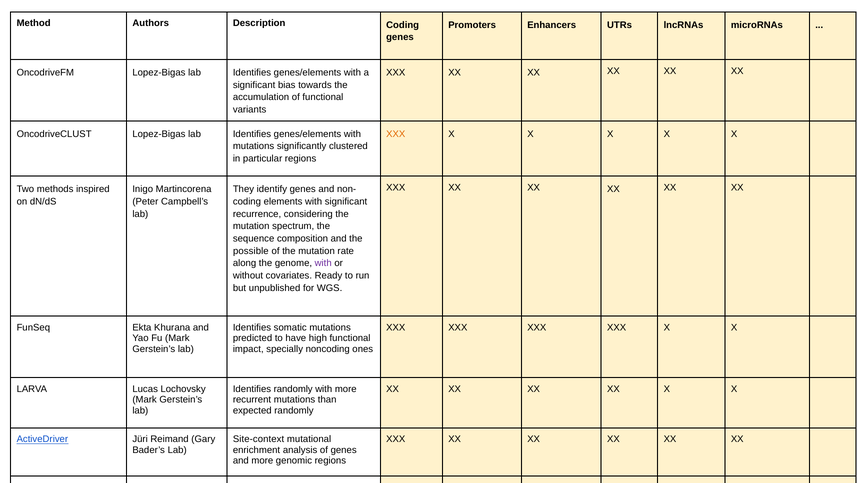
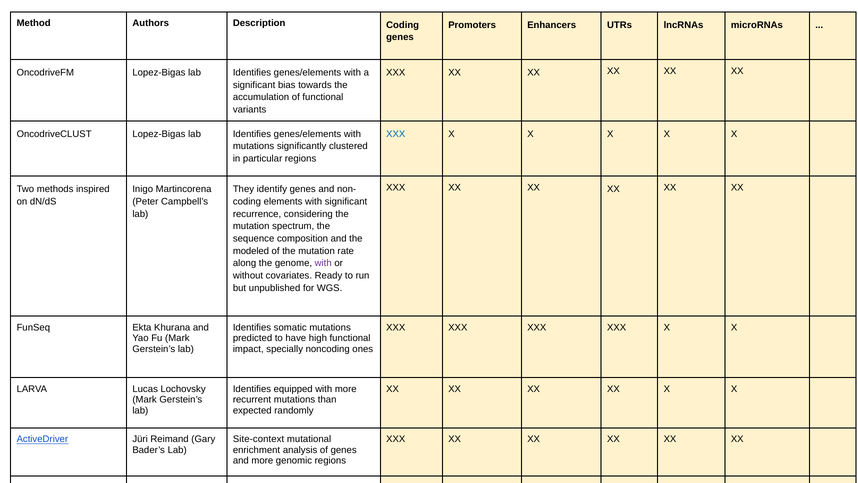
XXX colour: orange -> blue (396, 134)
possible: possible -> modeled (251, 251)
Identifies randomly: randomly -> equipped (293, 389)
